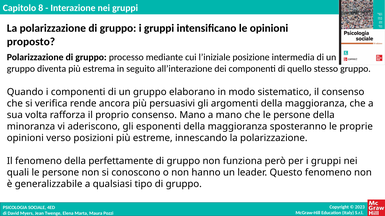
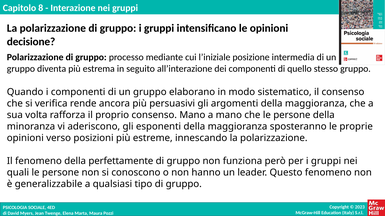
proposto: proposto -> decisione (31, 42)
